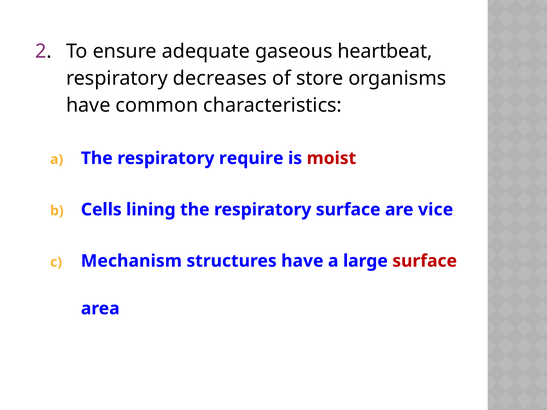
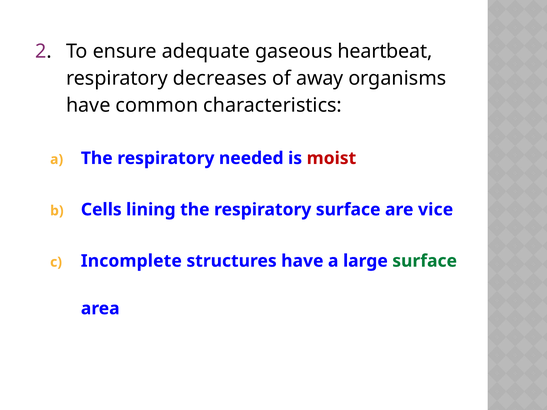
store: store -> away (320, 78)
require: require -> needed (251, 158)
Mechanism: Mechanism -> Incomplete (131, 261)
surface colour: red -> green (425, 261)
